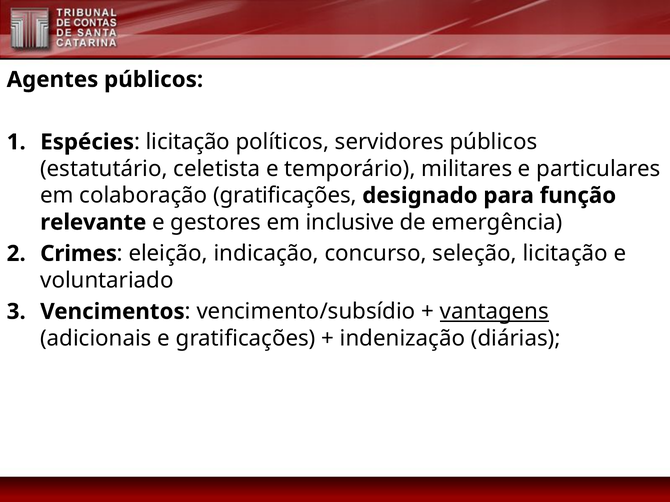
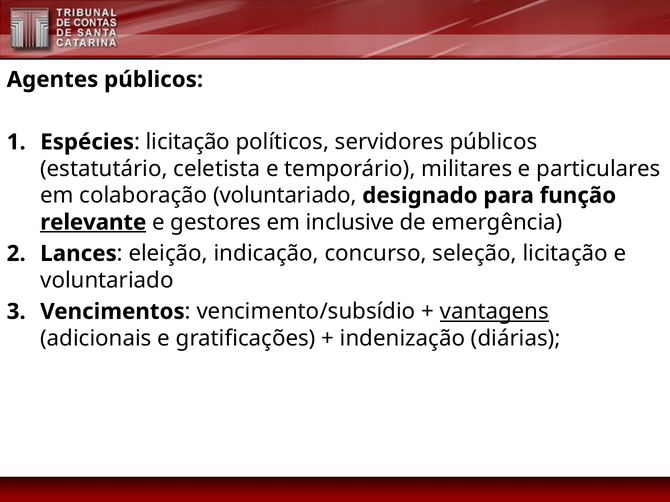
colaboração gratificações: gratificações -> voluntariado (285, 196)
relevante underline: none -> present (93, 223)
Crimes: Crimes -> Lances (79, 254)
